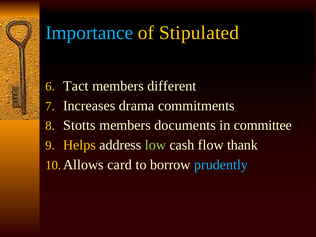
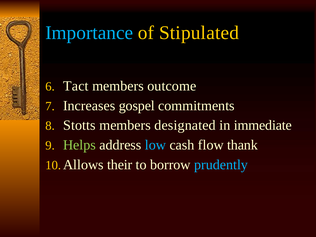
different: different -> outcome (172, 86)
drama: drama -> gospel (137, 106)
documents: documents -> designated (185, 125)
committee: committee -> immediate (263, 125)
Helps colour: yellow -> light green (79, 145)
low colour: light green -> light blue (155, 145)
card: card -> their (120, 165)
